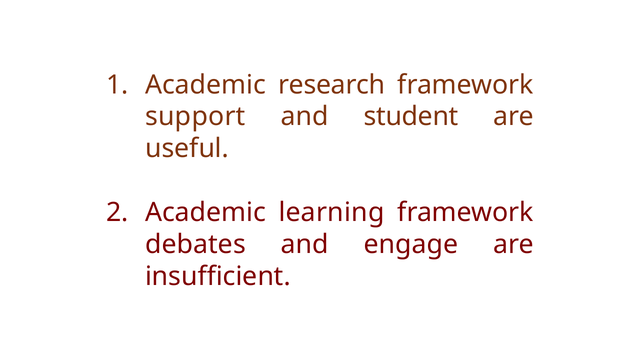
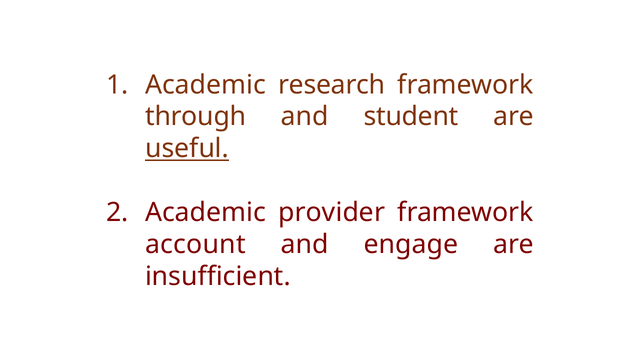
support: support -> through (196, 117)
useful underline: none -> present (187, 149)
learning: learning -> provider (332, 213)
debates: debates -> account (195, 245)
